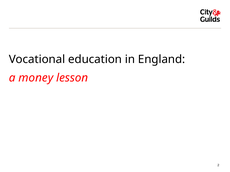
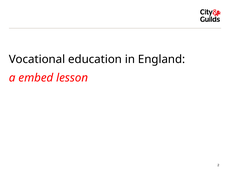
money: money -> embed (36, 78)
